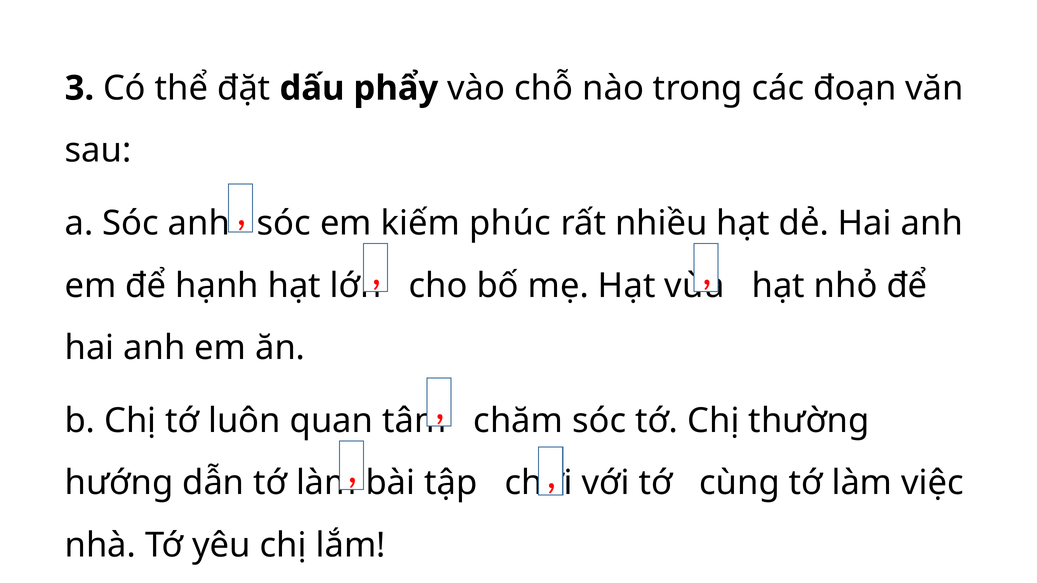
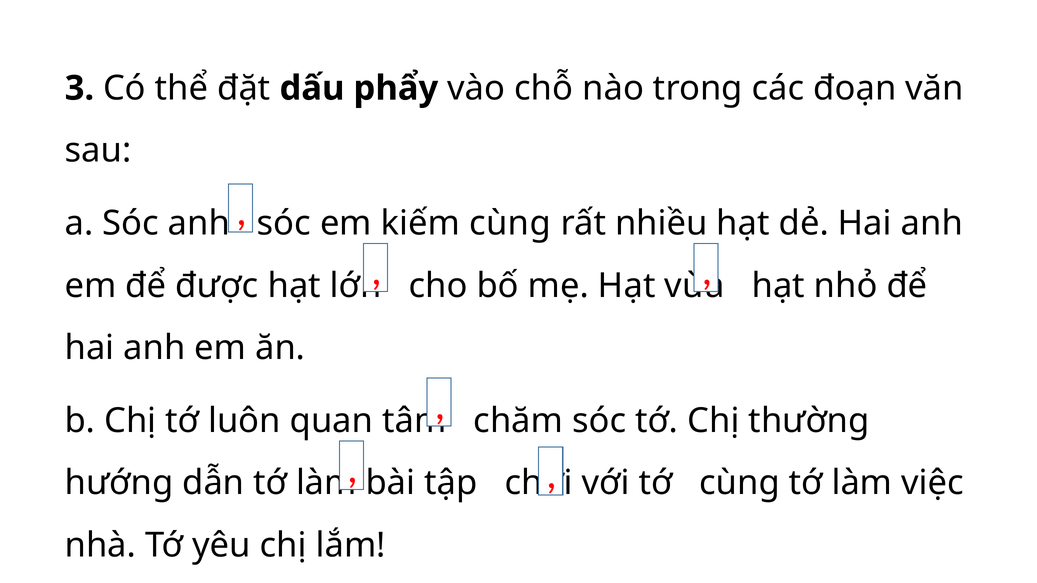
kiếm phúc: phúc -> cùng (510, 224)
hạnh: hạnh -> được (217, 286)
